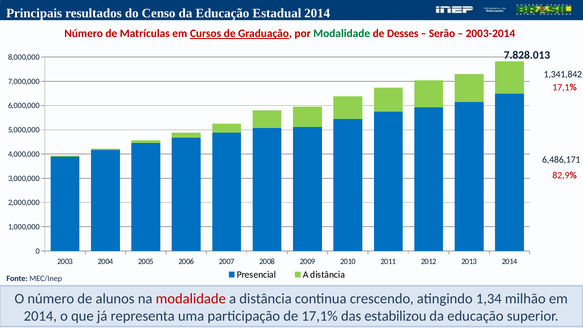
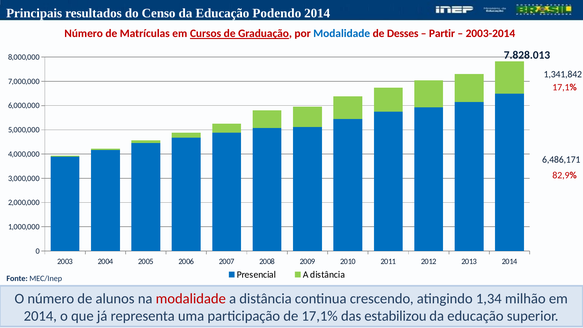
Estadual: Estadual -> Podendo (277, 13)
Modalidade colour: green -> blue (342, 33)
Serão: Serão -> Partir (442, 33)
